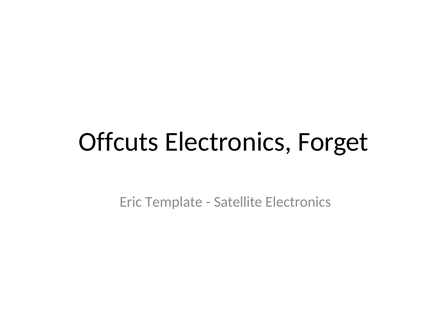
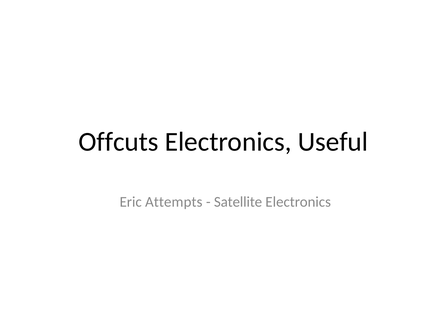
Forget: Forget -> Useful (333, 142)
Template: Template -> Attempts (174, 202)
